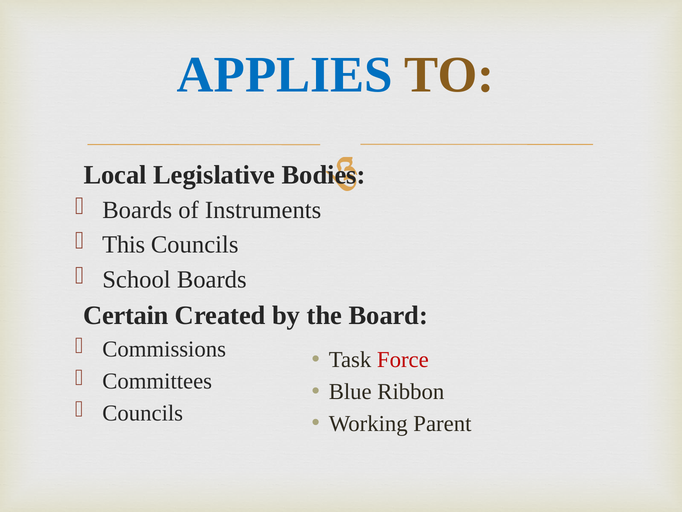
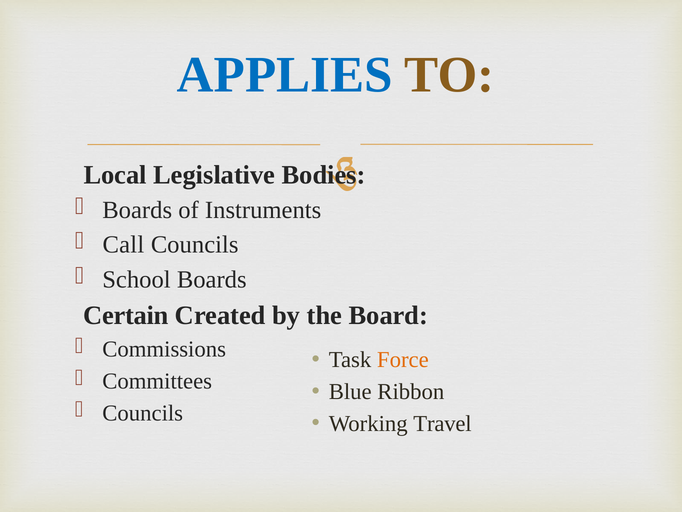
This: This -> Call (123, 245)
Force colour: red -> orange (403, 360)
Parent: Parent -> Travel (442, 423)
